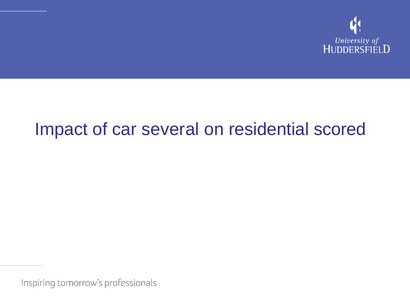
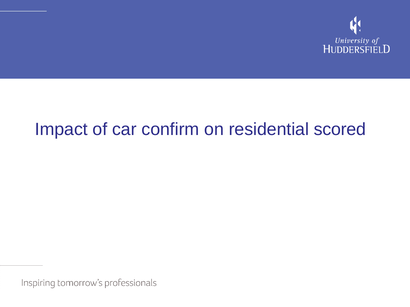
several: several -> confirm (170, 130)
